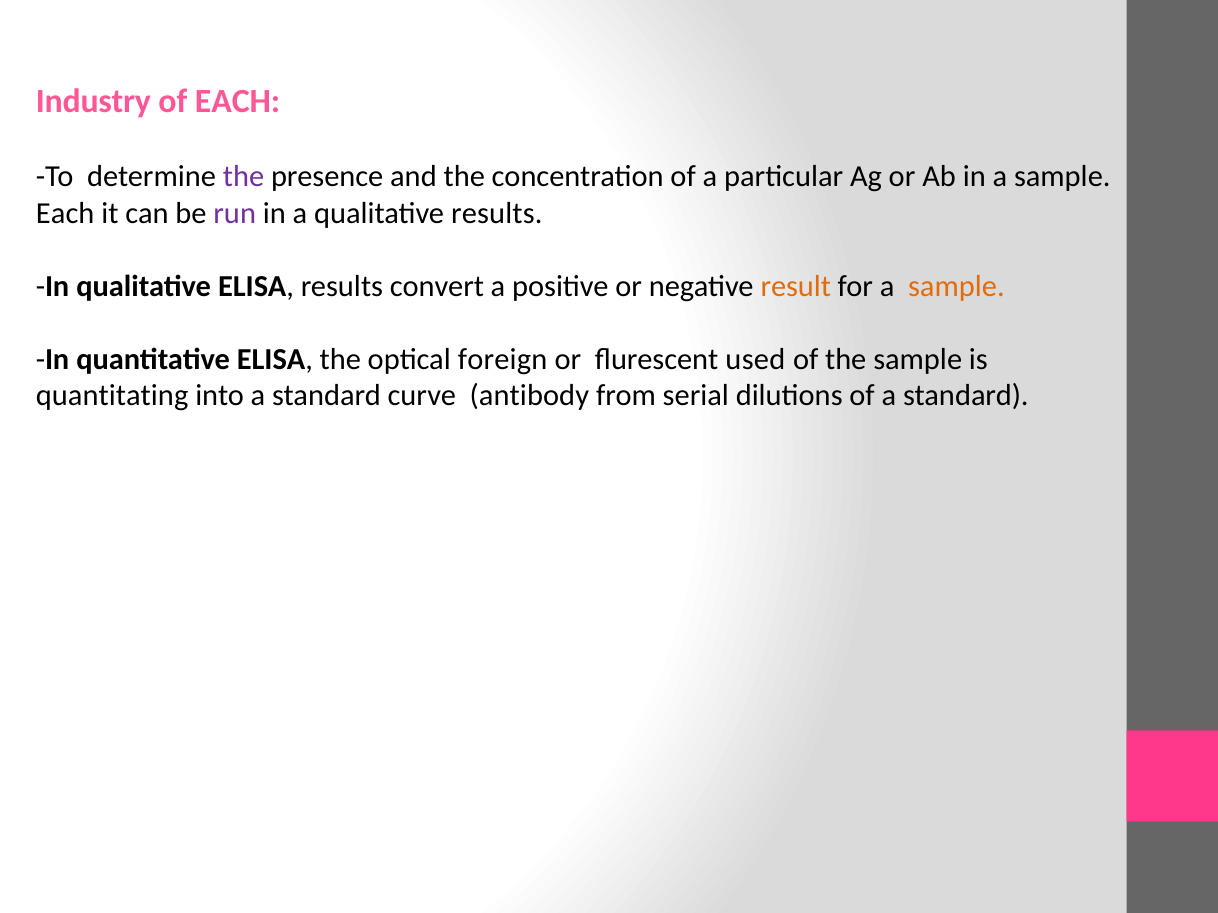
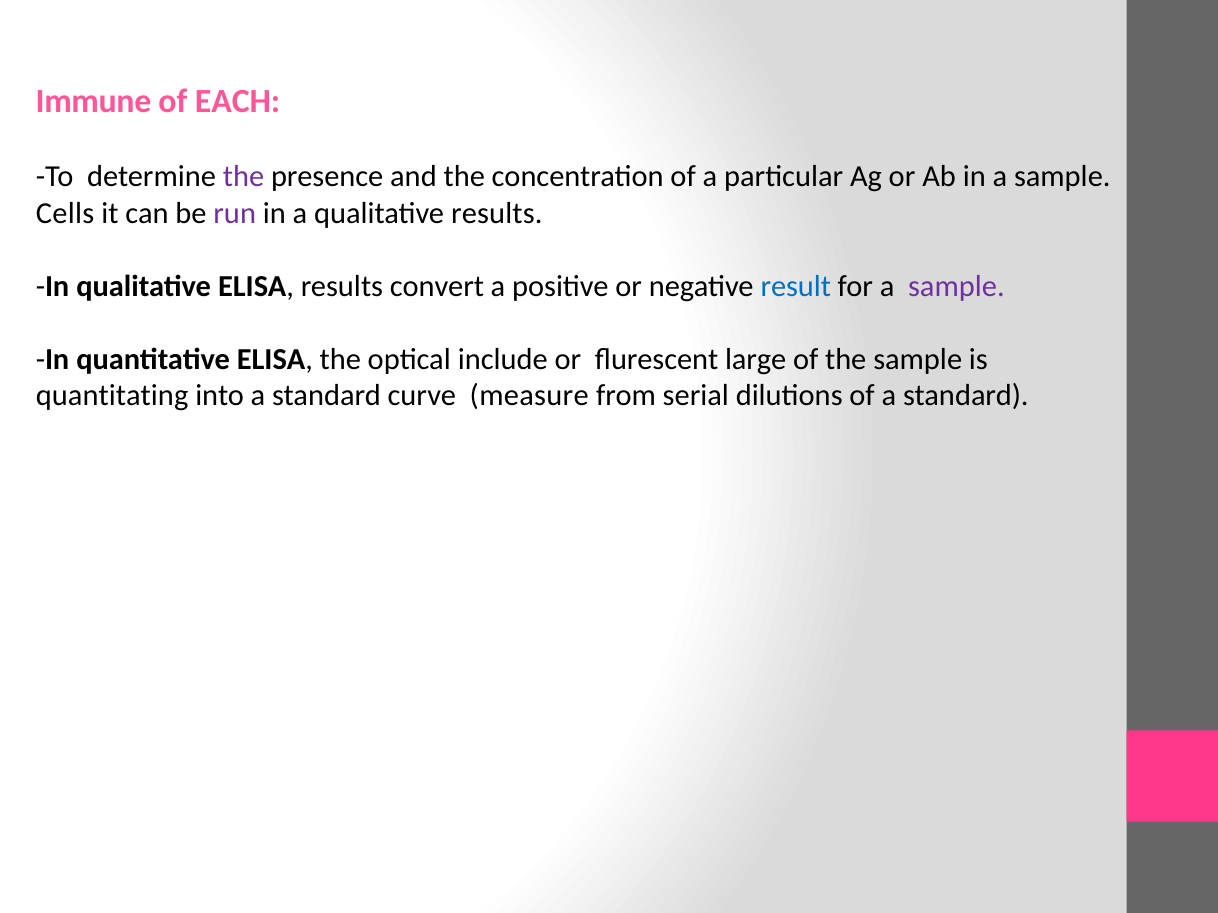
Industry: Industry -> Immune (93, 102)
Each: Each -> Cells (65, 213)
result colour: orange -> blue (796, 286)
sample colour: orange -> purple (956, 286)
foreign: foreign -> include (503, 359)
used: used -> large (756, 359)
antibody: antibody -> measure (529, 396)
